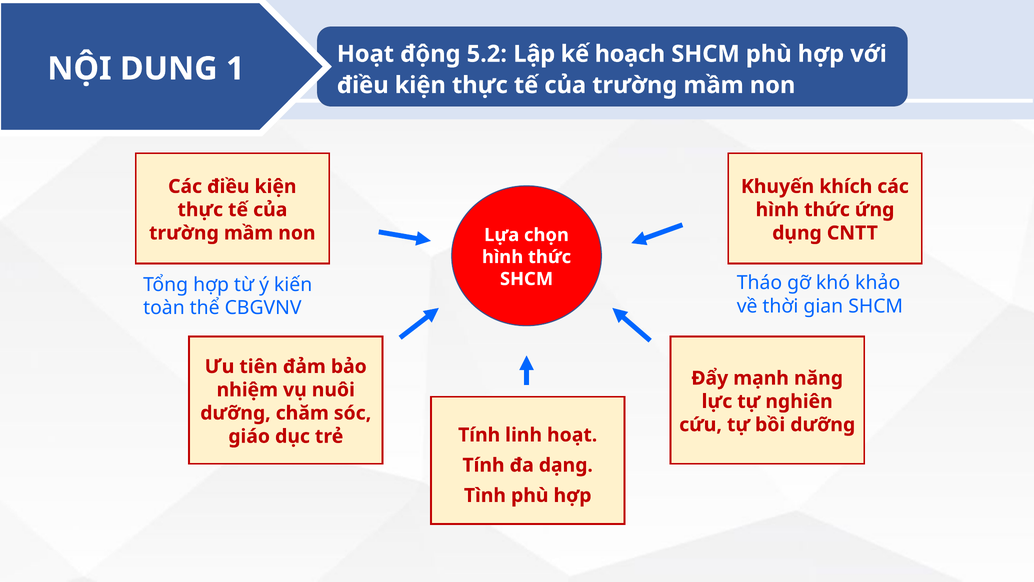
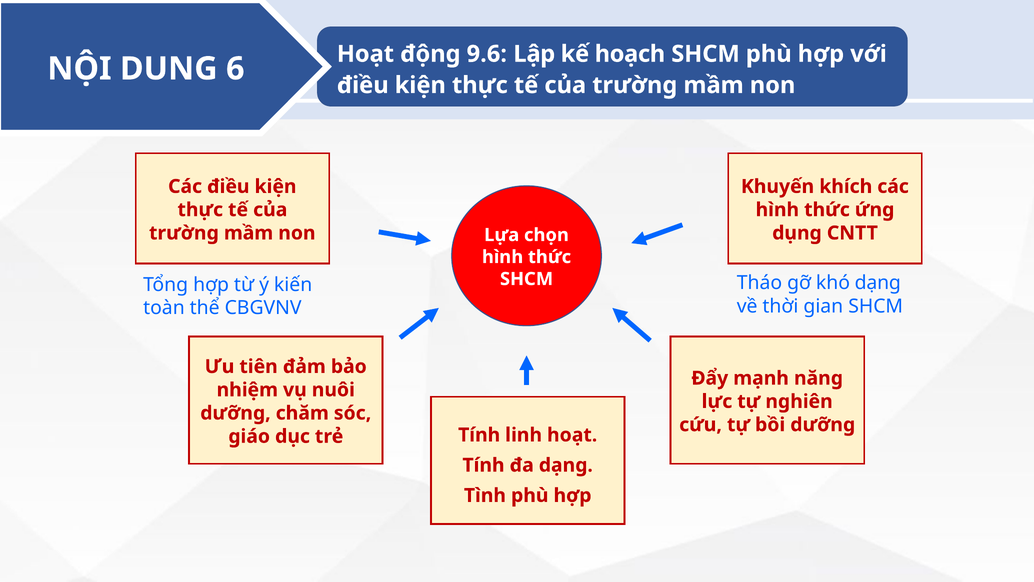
5.2: 5.2 -> 9.6 (487, 54)
1: 1 -> 6 (235, 69)
khó khảo: khảo -> dạng (878, 283)
